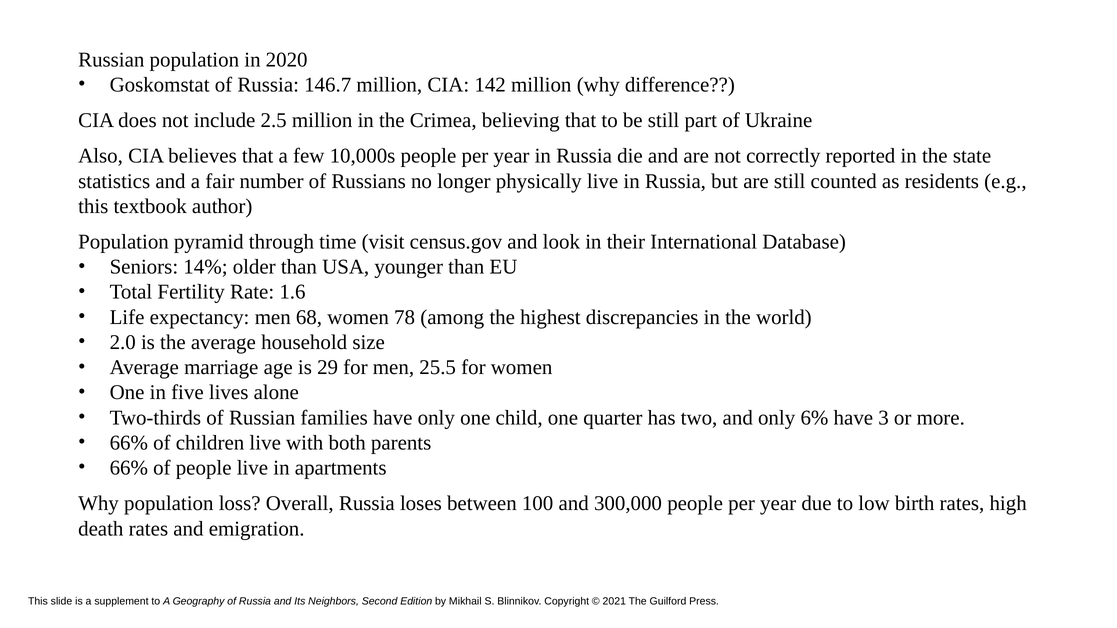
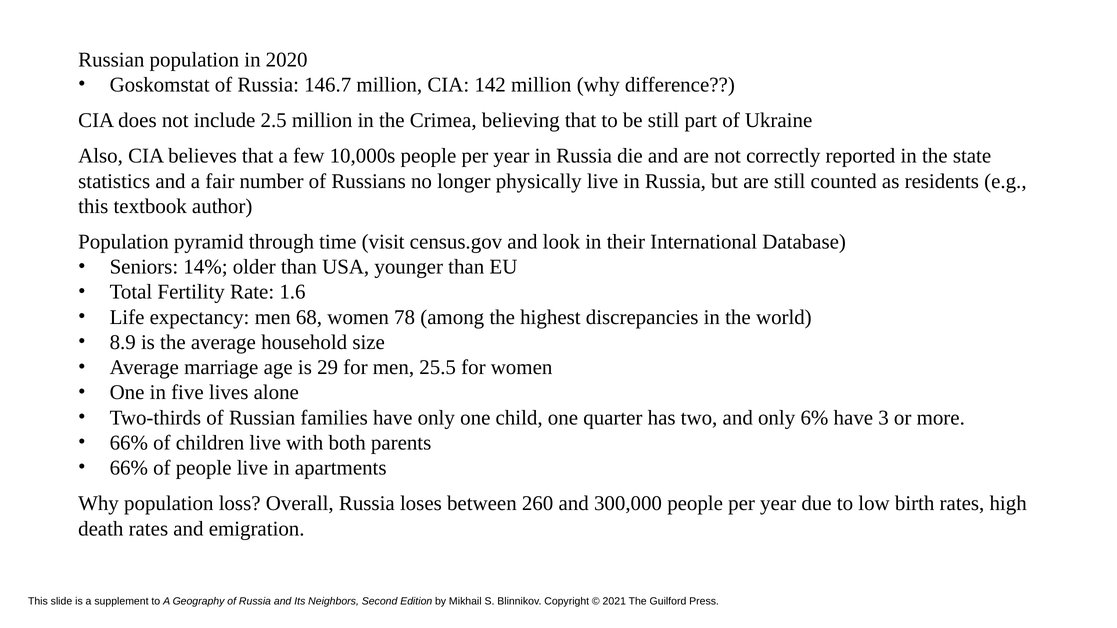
2.0: 2.0 -> 8.9 (123, 342)
100: 100 -> 260 (538, 504)
